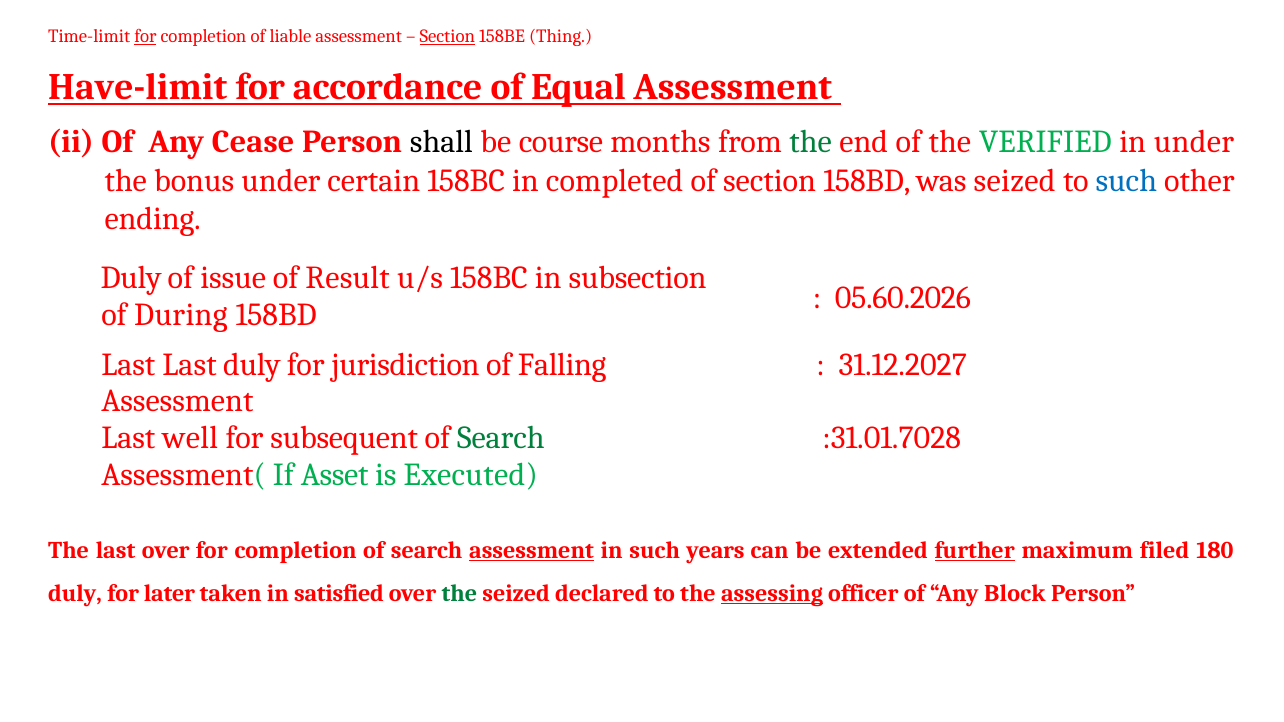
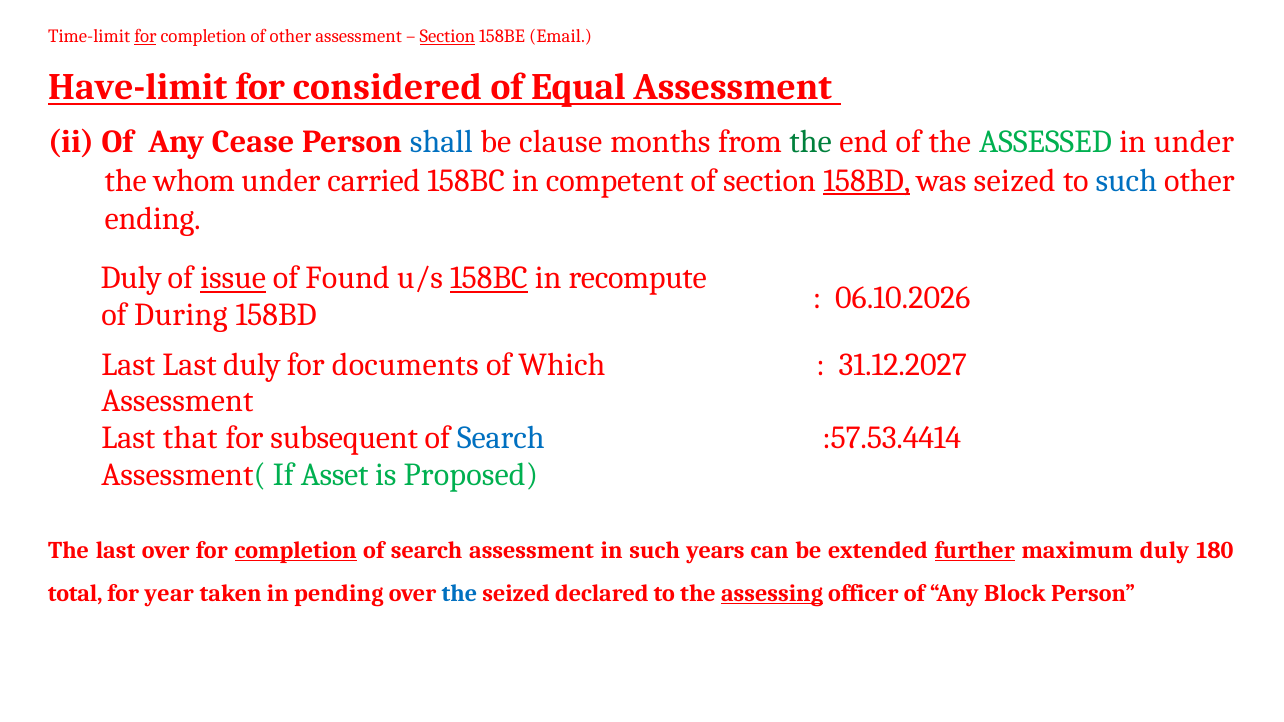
of liable: liable -> other (290, 36)
Thing: Thing -> Email (561, 36)
accordance: accordance -> considered (387, 87)
shall colour: black -> blue (441, 142)
course: course -> clause (561, 142)
VERIFIED: VERIFIED -> ASSESSED (1045, 142)
bonus: bonus -> whom (194, 181)
certain: certain -> carried (374, 181)
completed: completed -> competent (615, 181)
158BD underline: none -> present (867, 181)
issue underline: none -> present (233, 278)
Result: Result -> Found (348, 278)
158BC underline: none -> present (489, 278)
subsection: subsection -> recompute (638, 278)
05.60.2026: 05.60.2026 -> 06.10.2026 (903, 298)
jurisdiction: jurisdiction -> documents (405, 365)
Falling: Falling -> Which (562, 365)
well: well -> that (190, 438)
Search colour: green -> blue (501, 438)
:31.01.7028: :31.01.7028 -> :57.53.4414 (892, 438)
Executed: Executed -> Proposed (471, 475)
completion underline: none -> present (296, 550)
assessment underline: present -> none (532, 550)
maximum filed: filed -> duly (1165, 550)
duly: duly -> total (75, 594)
later: later -> year (169, 594)
satisfied: satisfied -> pending (339, 594)
the colour: green -> blue (459, 594)
